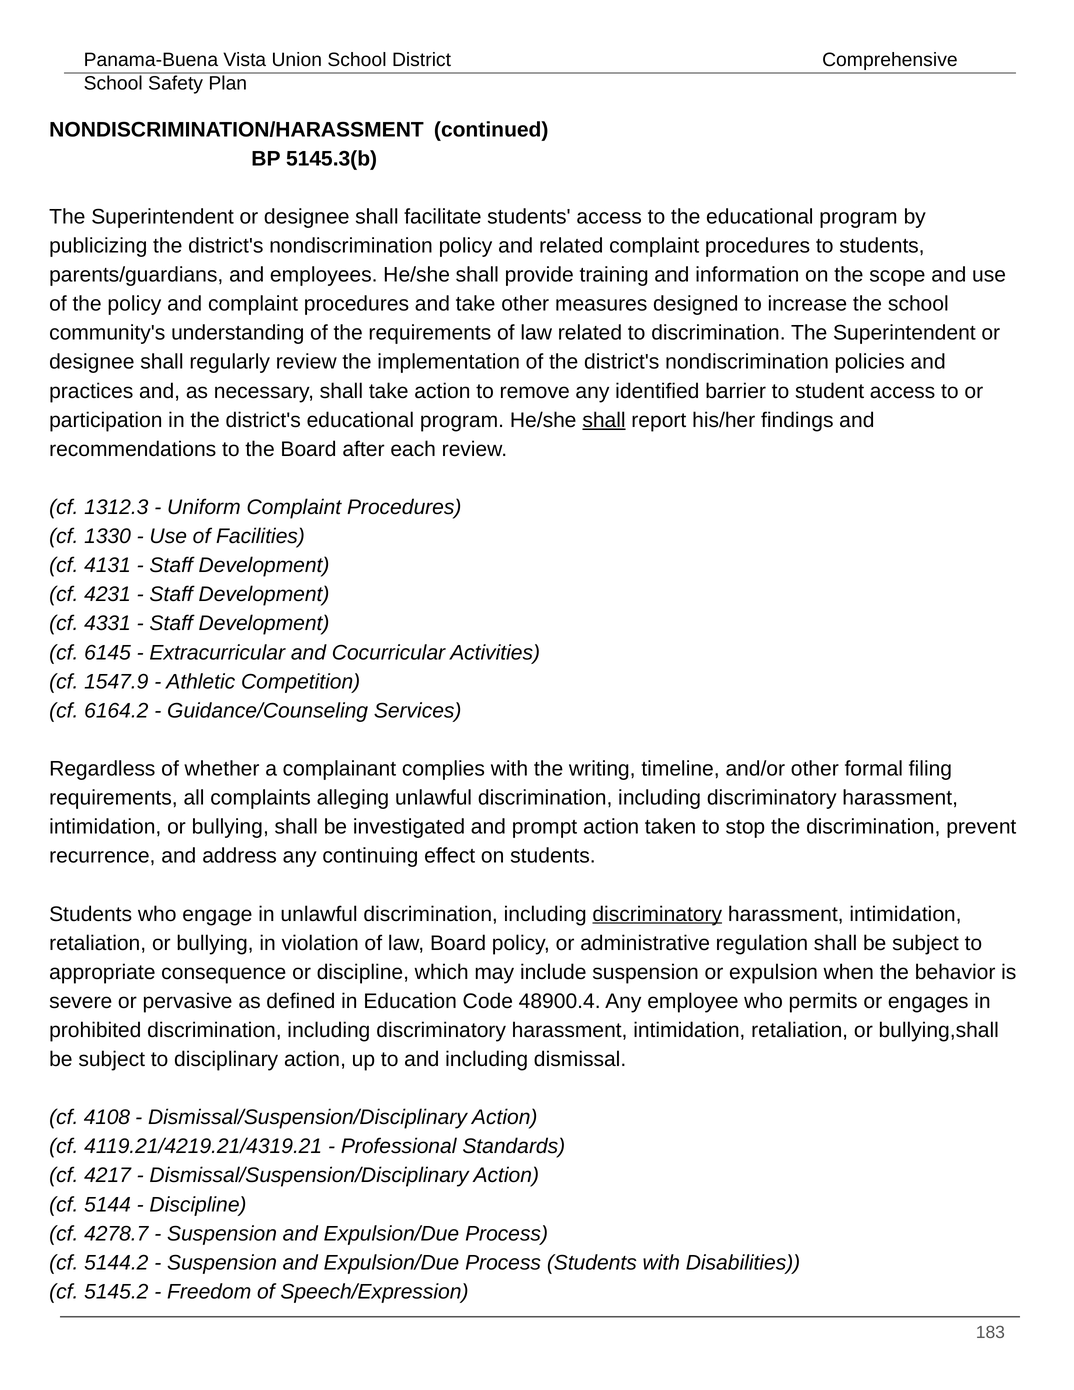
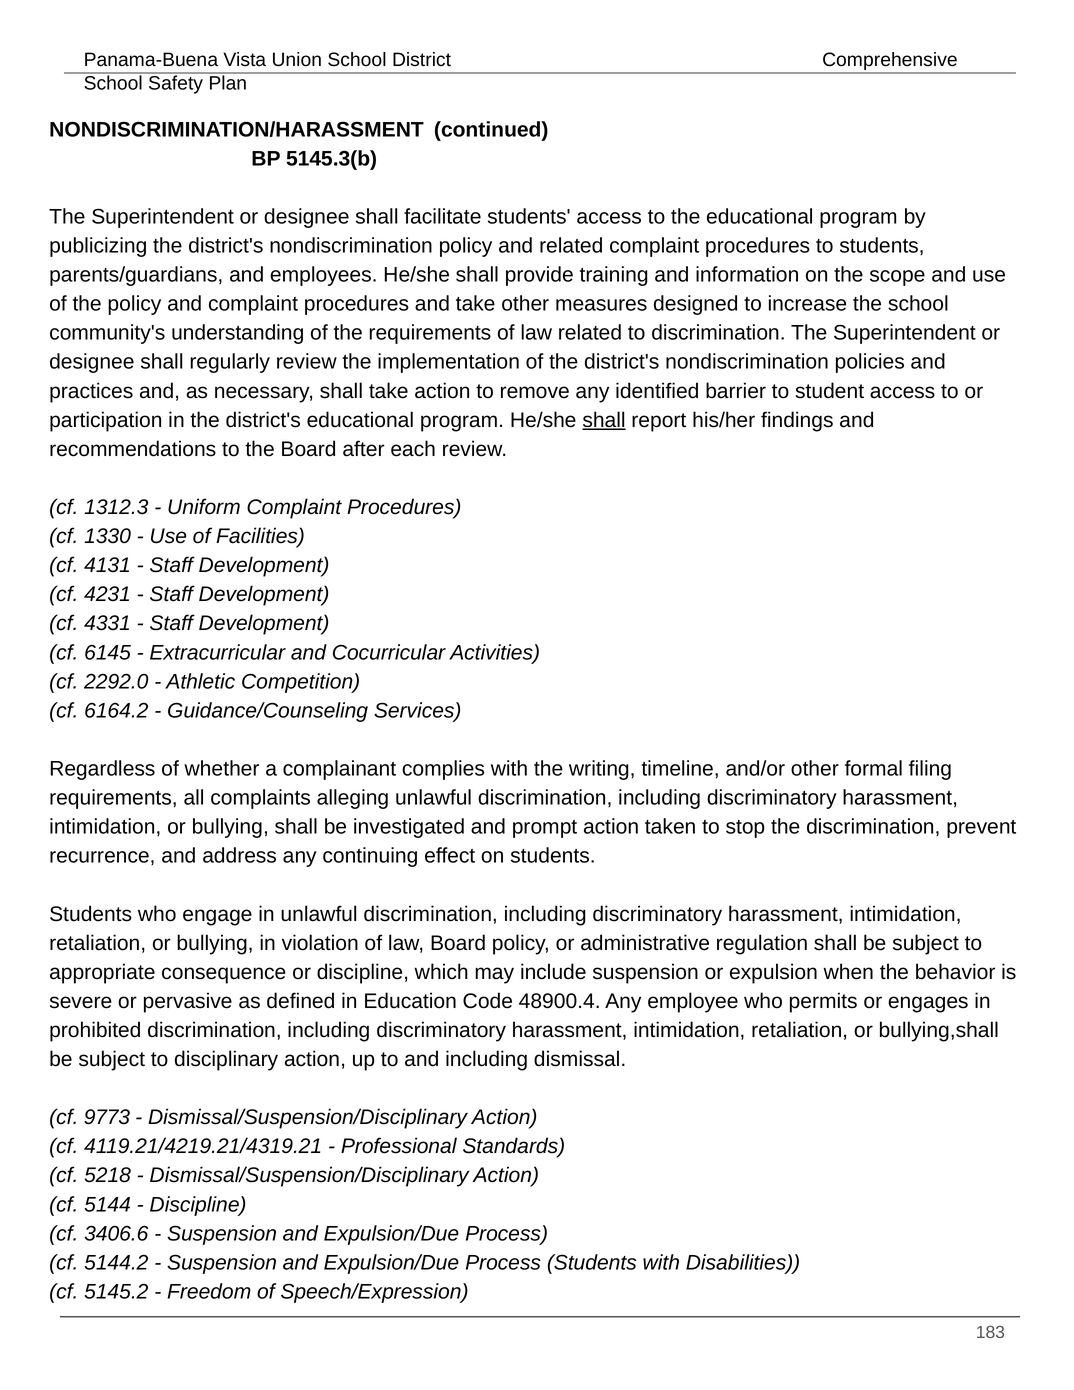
1547.9: 1547.9 -> 2292.0 (116, 682)
discriminatory underline: present -> none (657, 914)
4108: 4108 -> 9773 (107, 1117)
4217: 4217 -> 5218 (108, 1175)
4278.7: 4278.7 -> 3406.6 (116, 1234)
